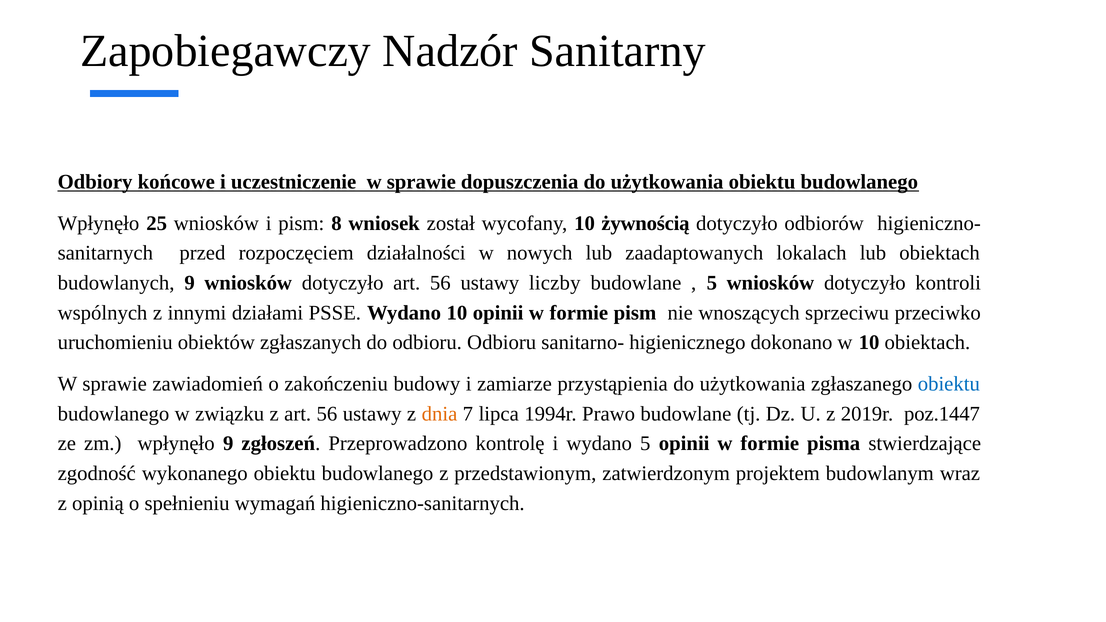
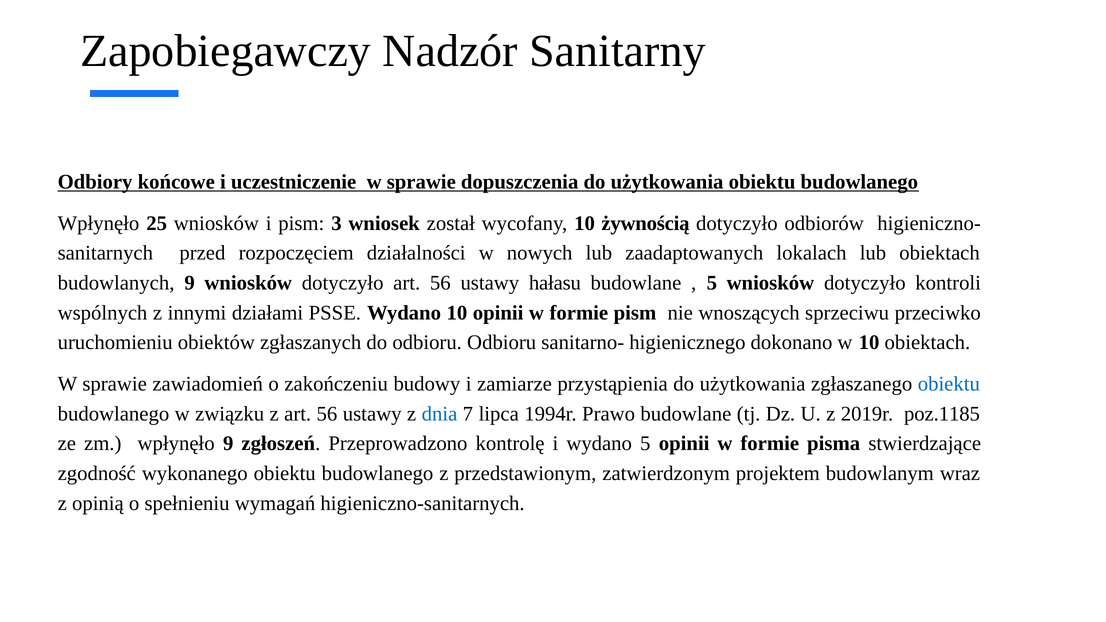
8: 8 -> 3 (337, 223)
liczby: liczby -> hałasu (555, 283)
dnia colour: orange -> blue (440, 414)
poz.1447: poz.1447 -> poz.1185 (942, 414)
